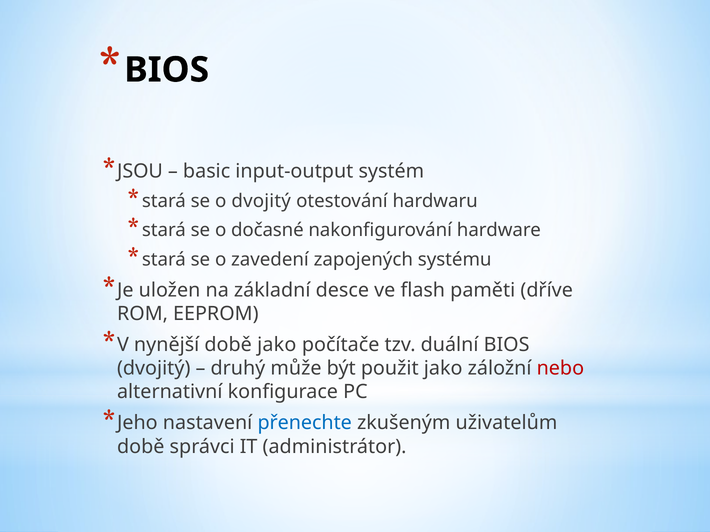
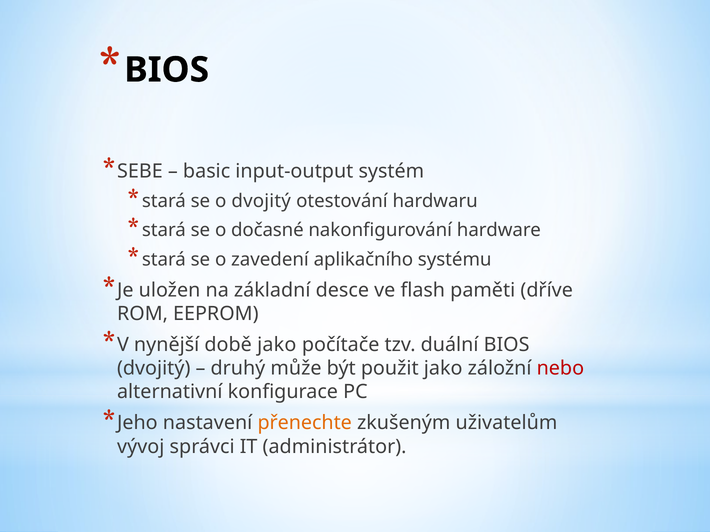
JSOU: JSOU -> SEBE (140, 171)
zapojených: zapojených -> aplikačního (363, 260)
přenechte colour: blue -> orange (305, 423)
době: době -> vývoj (141, 447)
